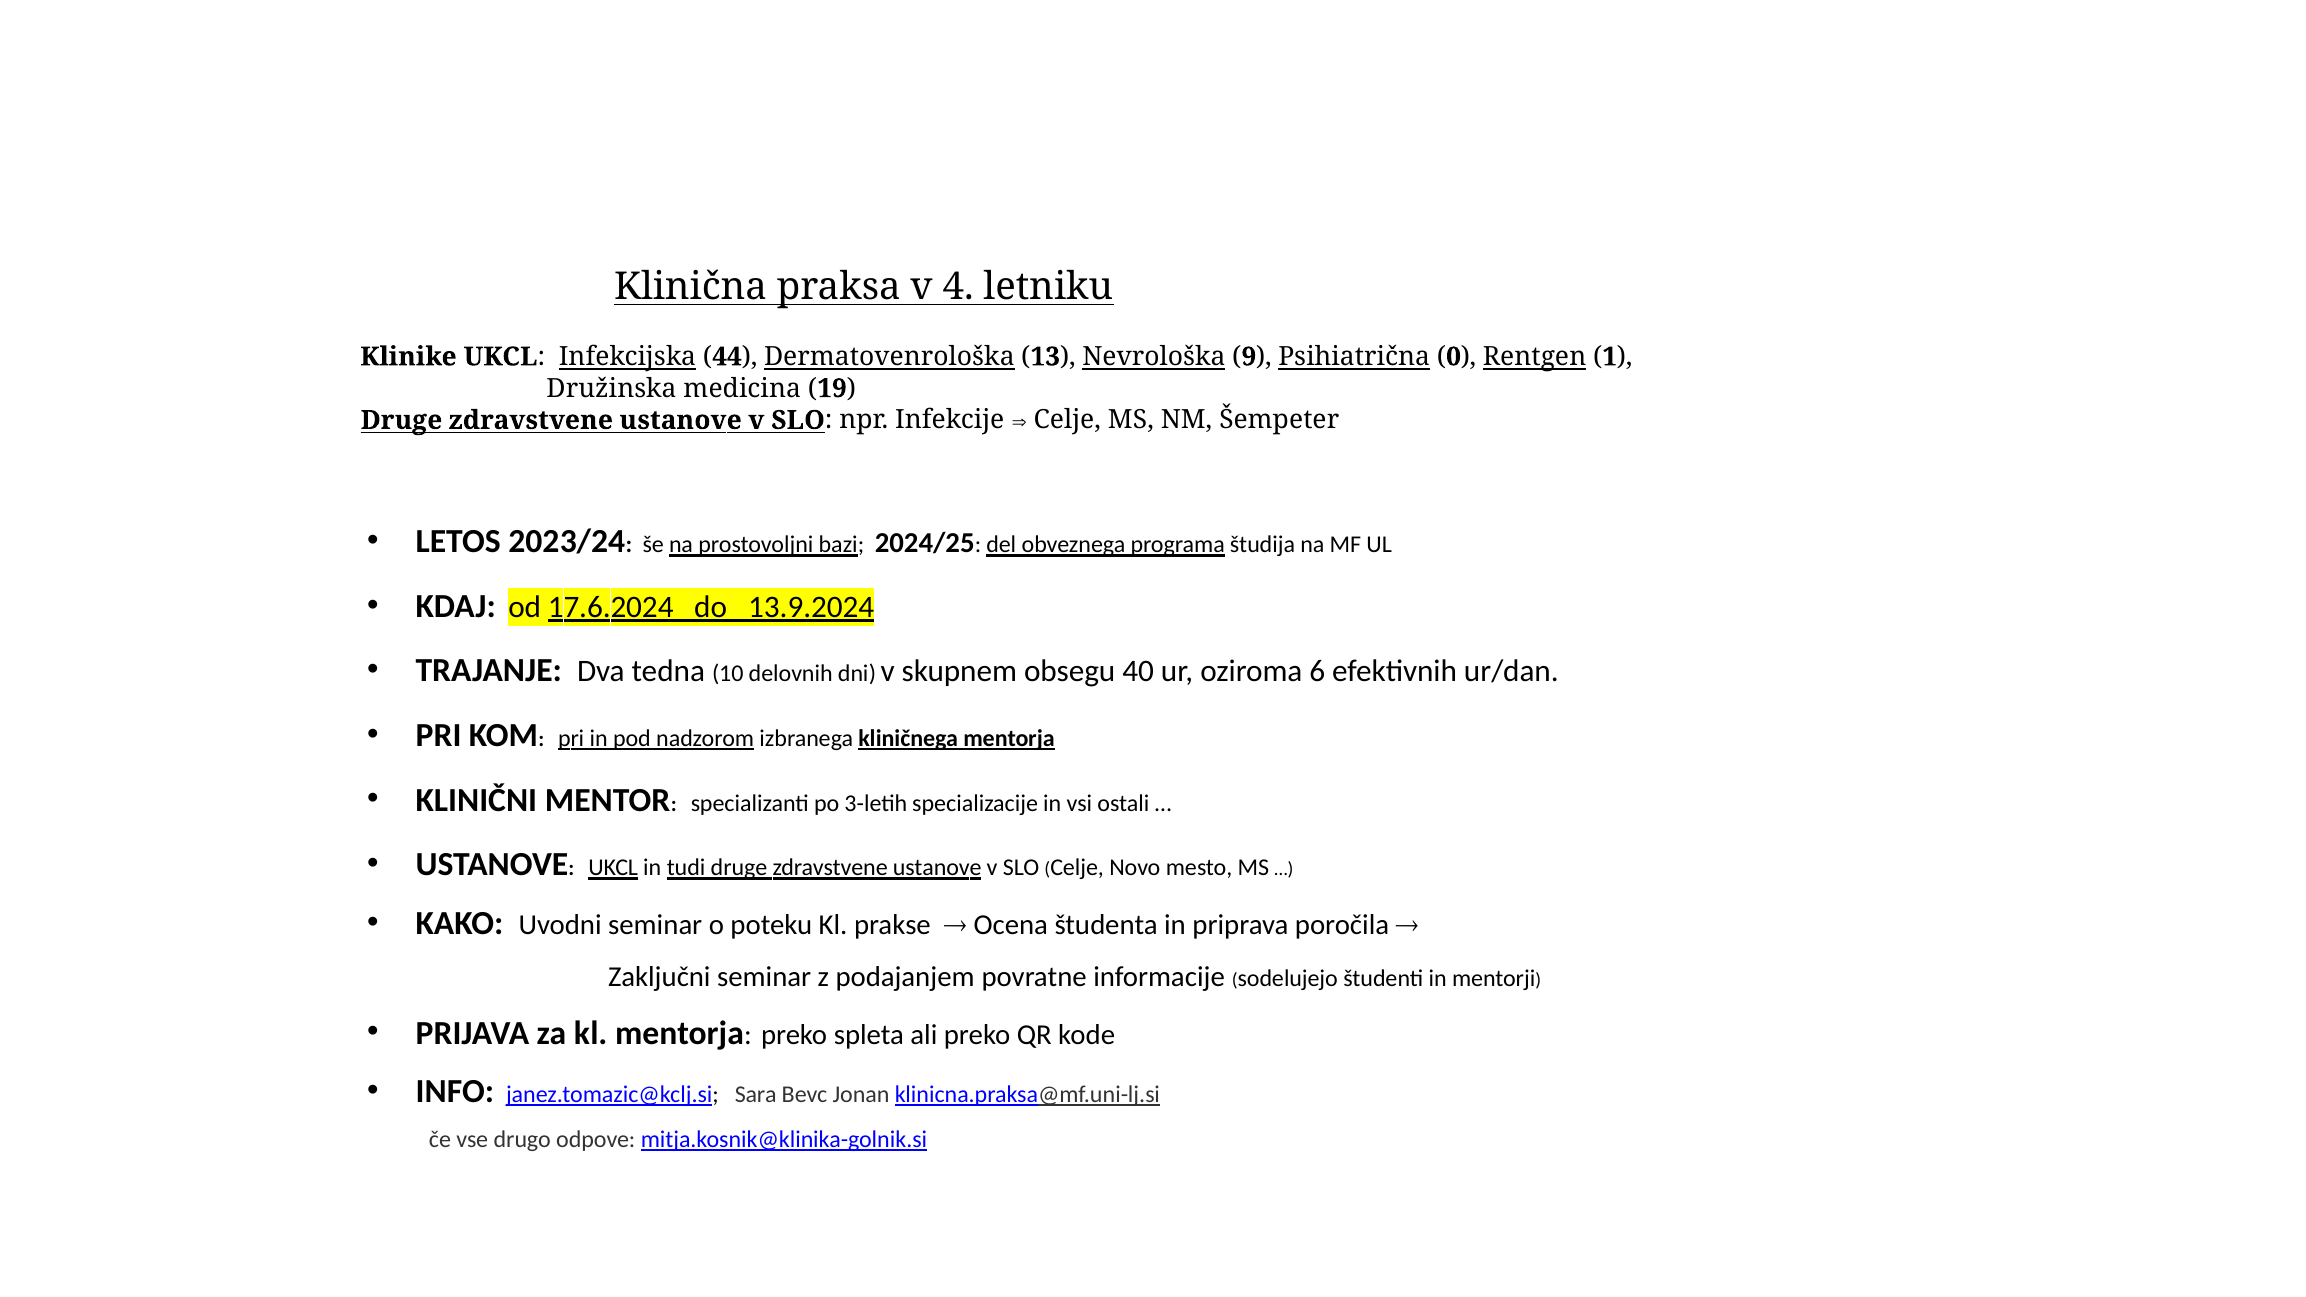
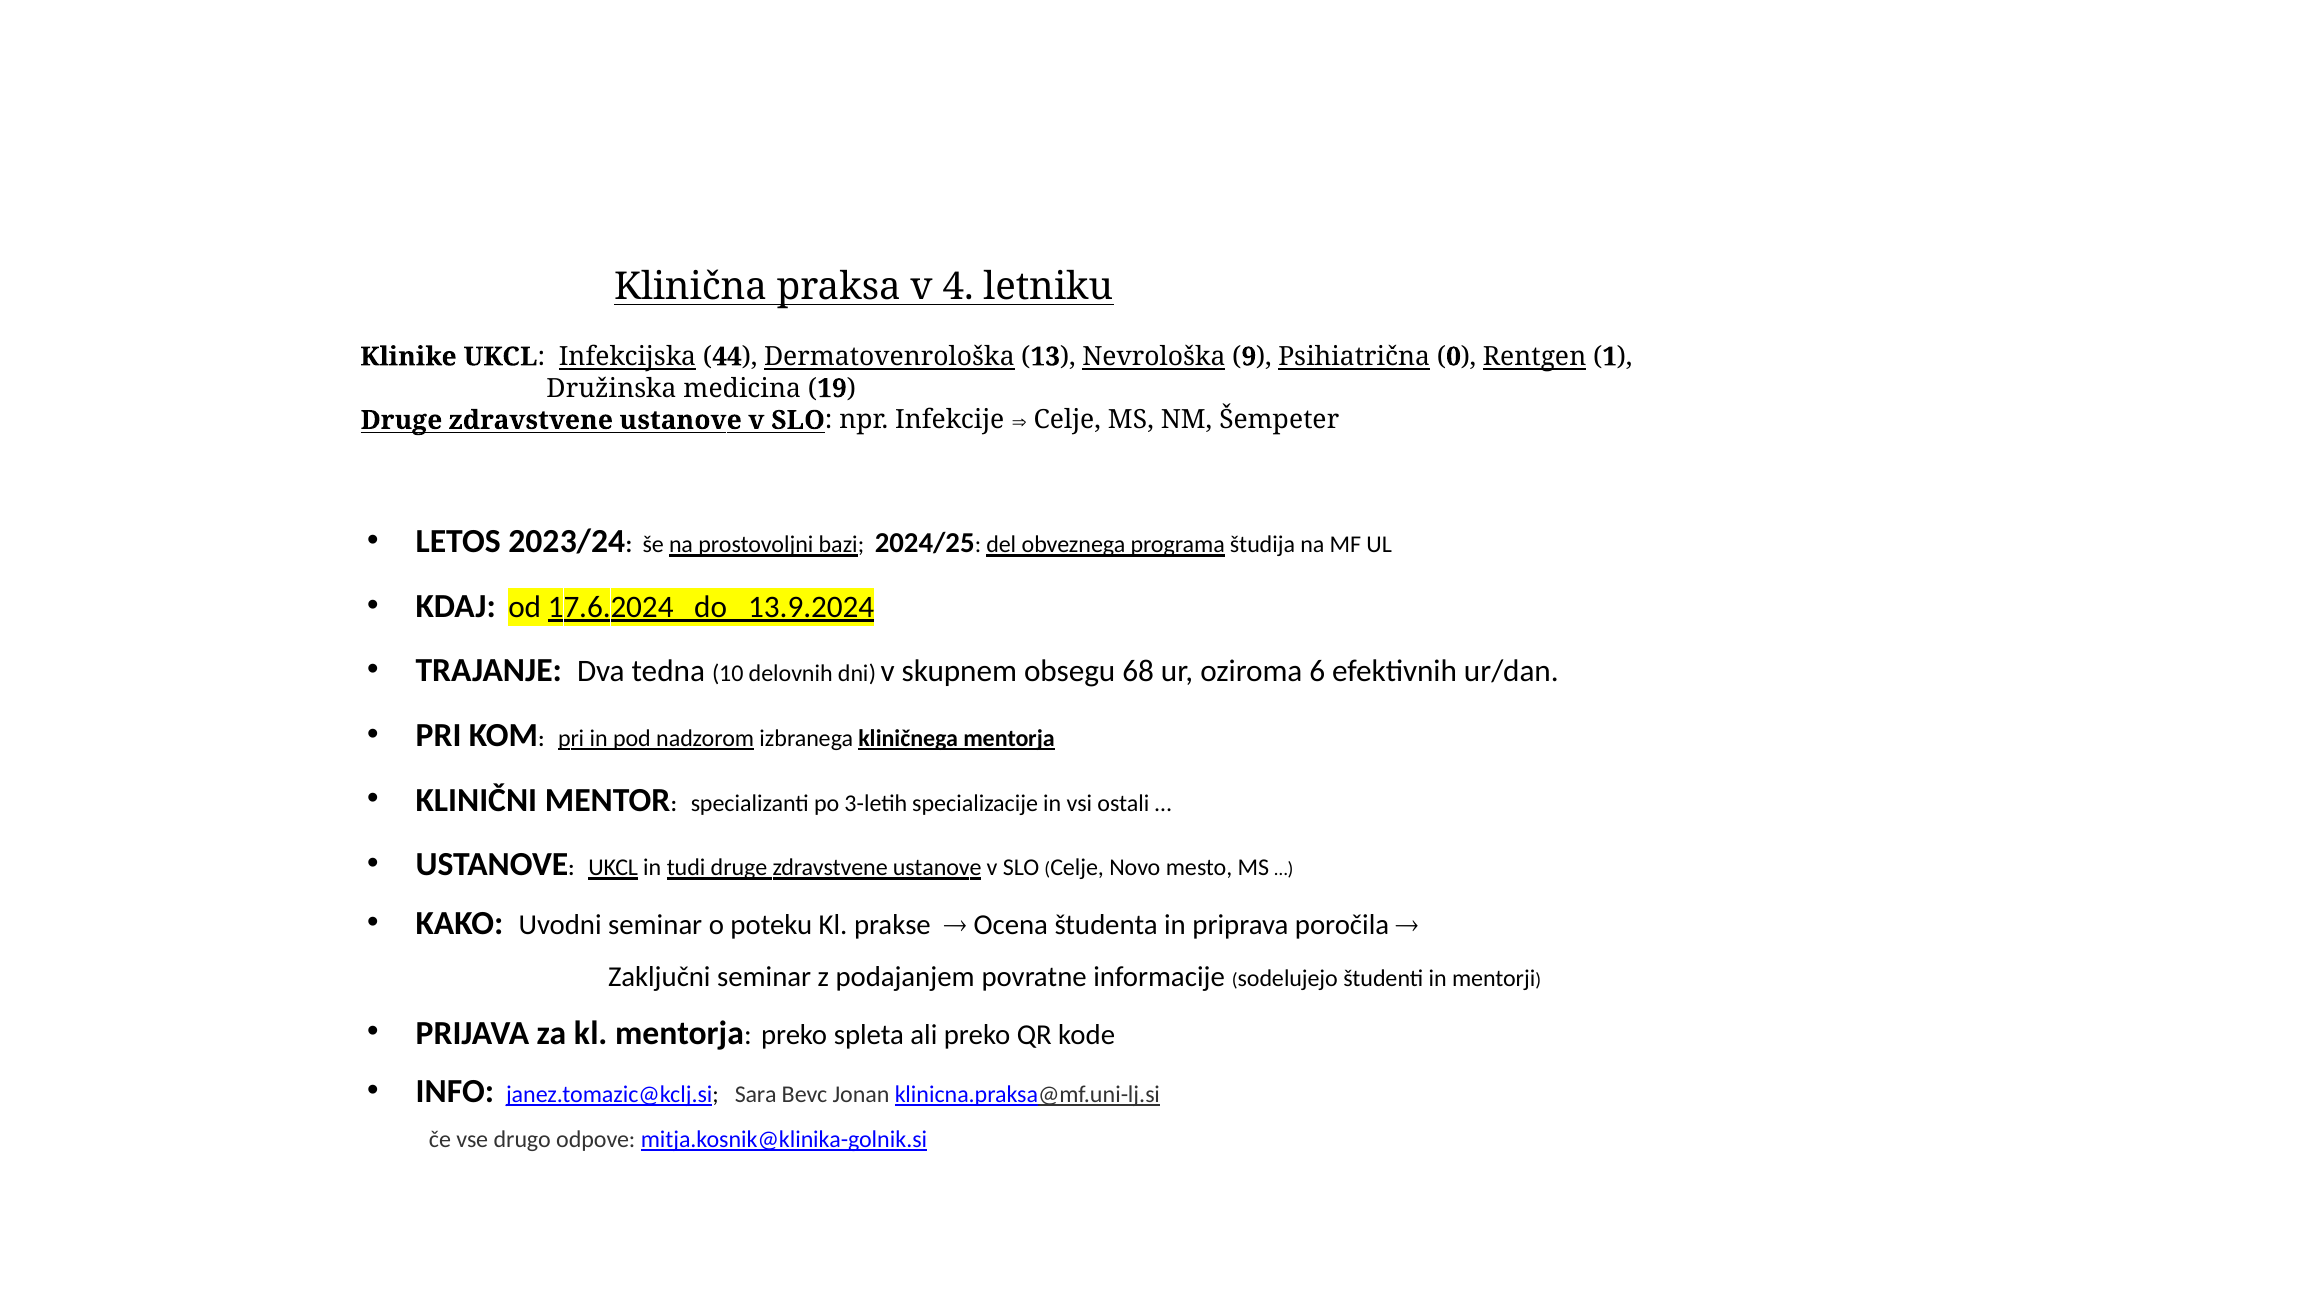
40: 40 -> 68 (1138, 672)
